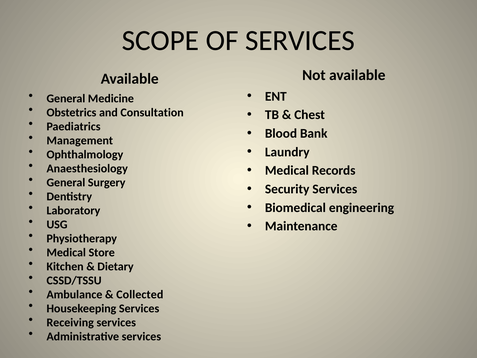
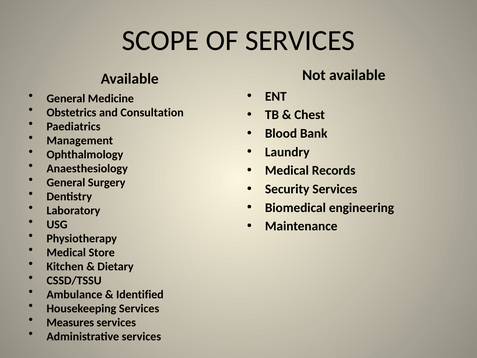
Collected: Collected -> Identified (140, 294)
Receiving: Receiving -> Measures (70, 322)
